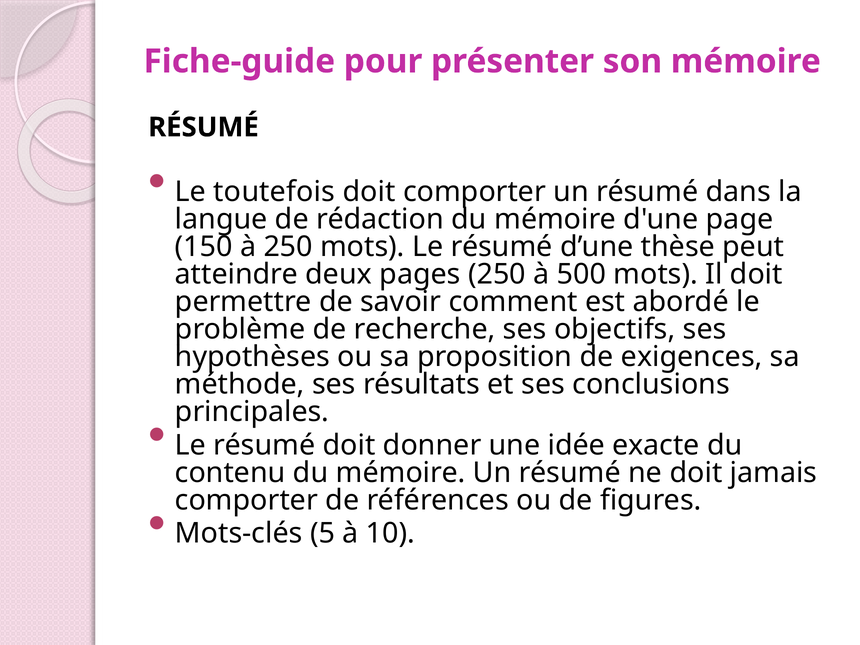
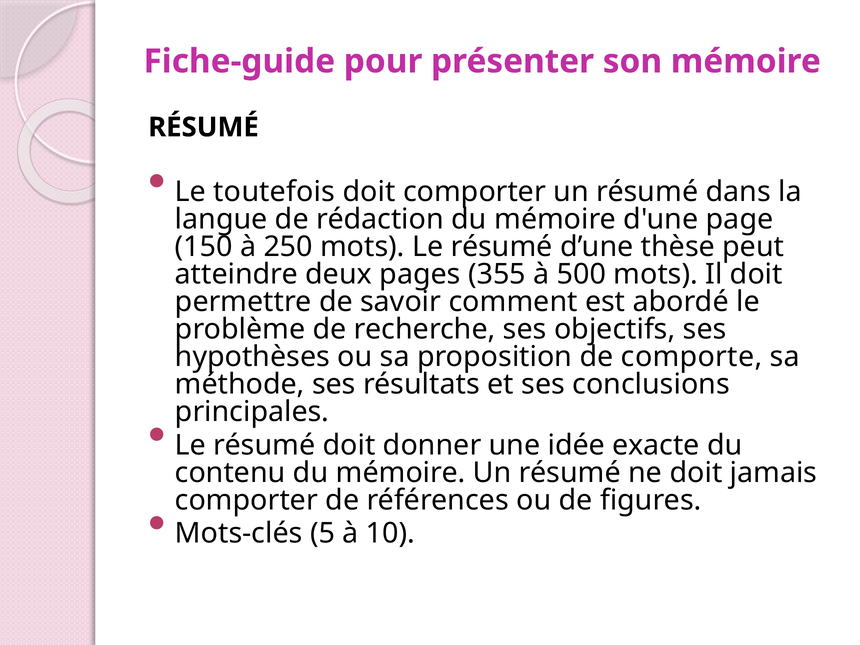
pages 250: 250 -> 355 (497, 274)
exigences: exigences -> comporte (692, 357)
